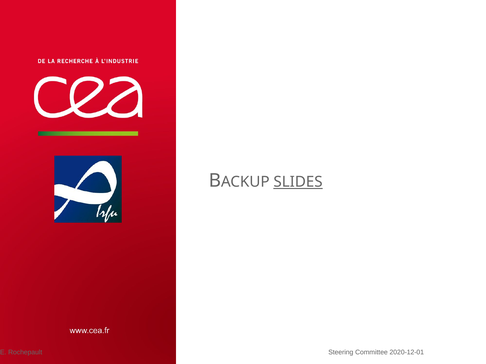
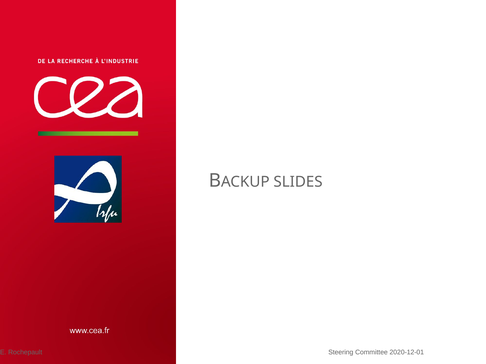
SLIDES underline: present -> none (298, 182)
